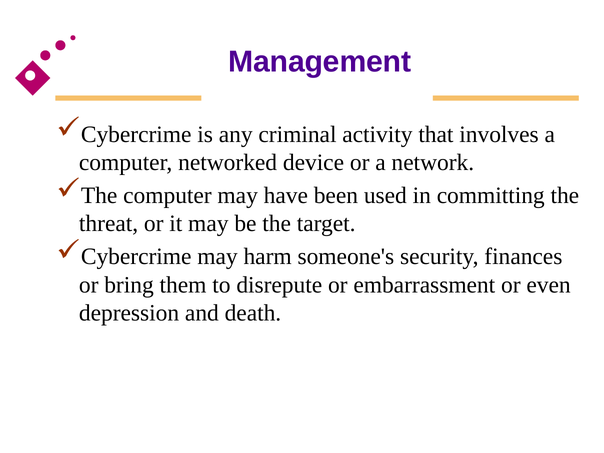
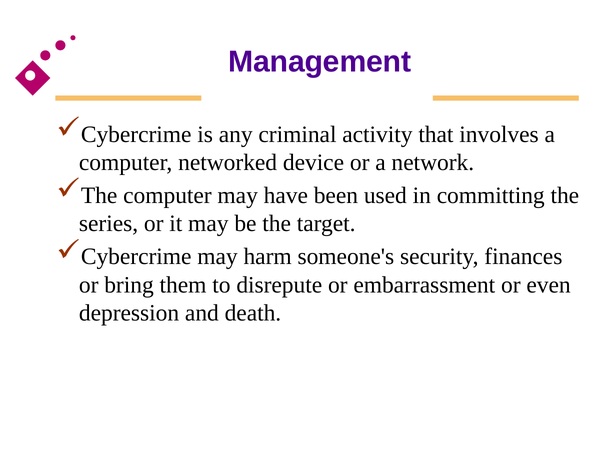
threat: threat -> series (109, 224)
